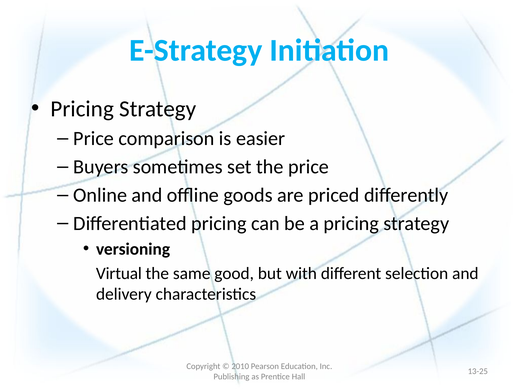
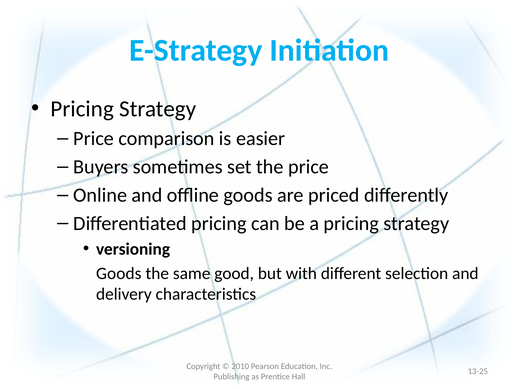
Virtual: Virtual -> Goods (119, 273)
